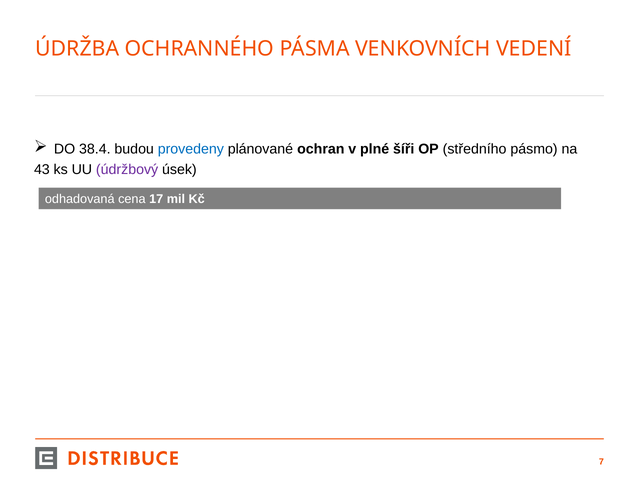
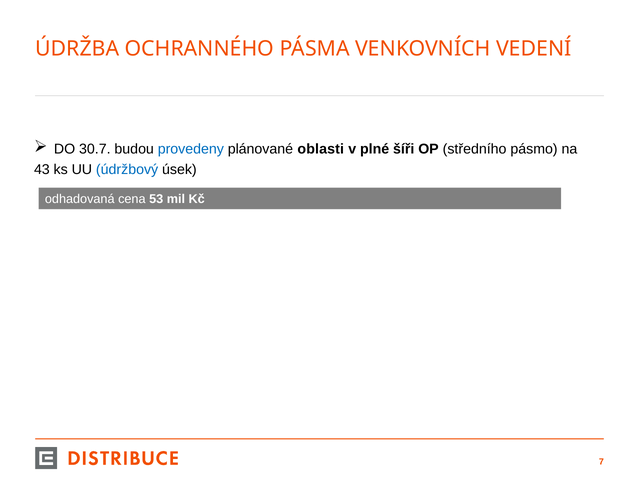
38.4: 38.4 -> 30.7 (95, 149)
ochran: ochran -> oblasti (321, 149)
údržbový colour: purple -> blue (127, 170)
17: 17 -> 53 (156, 199)
